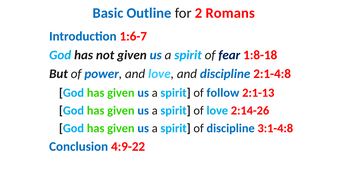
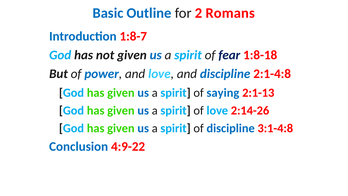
1:6-7: 1:6-7 -> 1:8-7 (133, 36)
follow: follow -> saying (223, 93)
